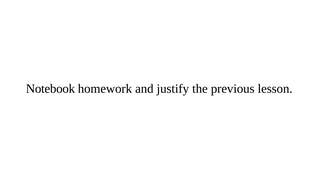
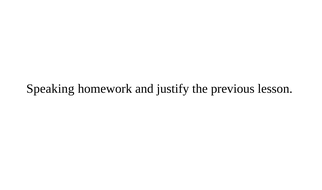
Notebook: Notebook -> Speaking (50, 89)
